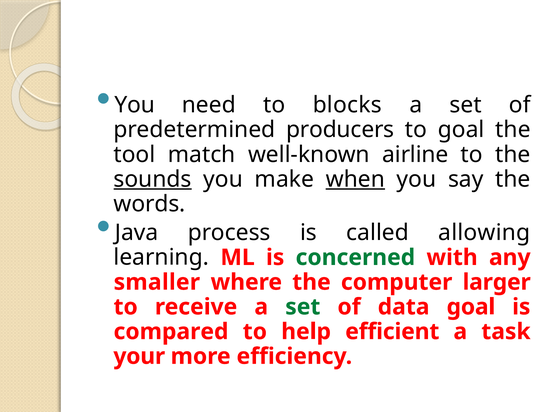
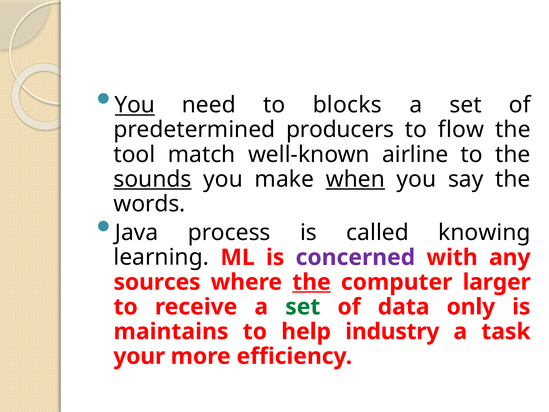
You underline: none -> present (135, 105)
to goal: goal -> flow (461, 130)
allowing: allowing -> knowing (484, 233)
concerned colour: green -> purple (355, 257)
smaller: smaller -> sources (157, 282)
the underline: none -> present (311, 282)
data goal: goal -> only (471, 307)
compared: compared -> maintains (171, 331)
efficient: efficient -> industry (392, 331)
